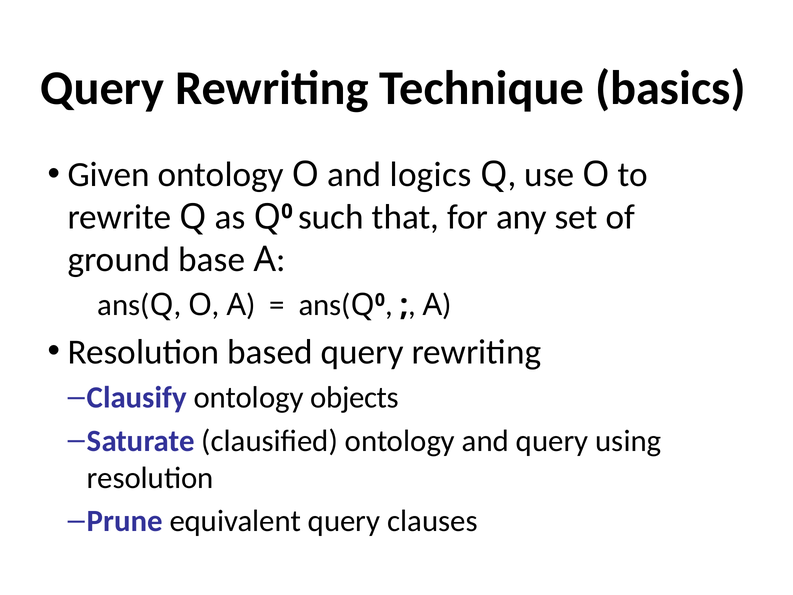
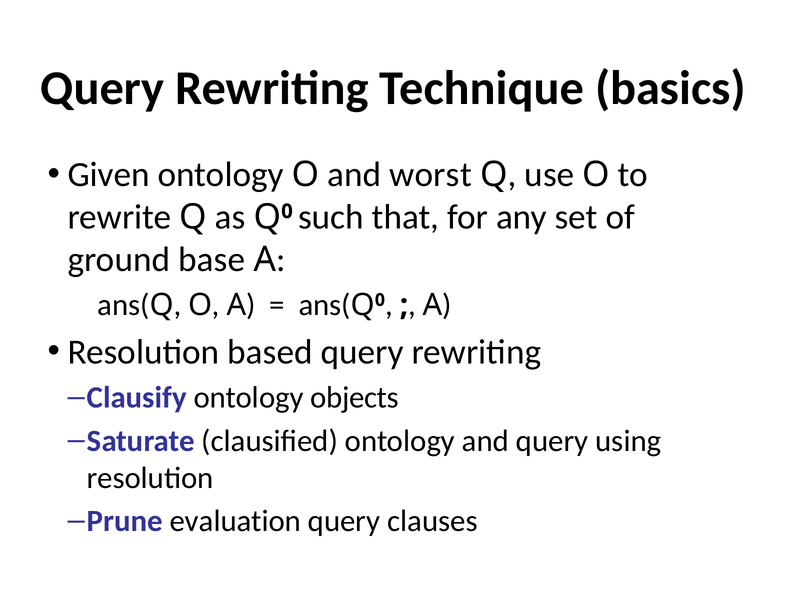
logics: logics -> worst (430, 175)
equivalent: equivalent -> evaluation (235, 521)
